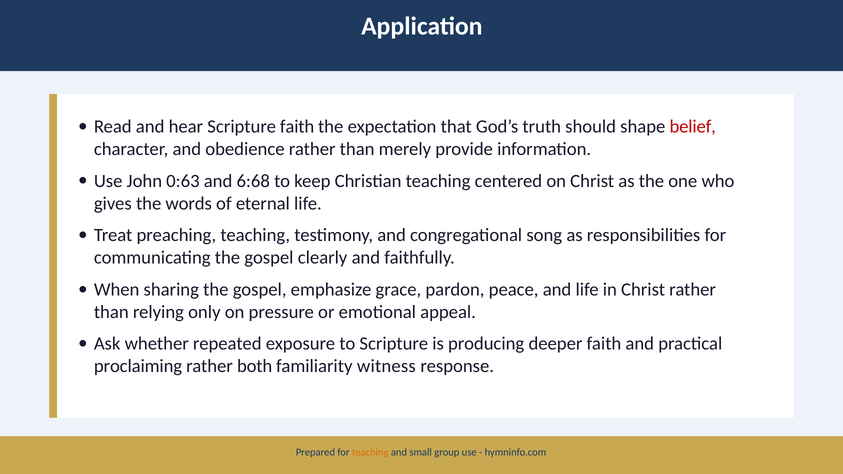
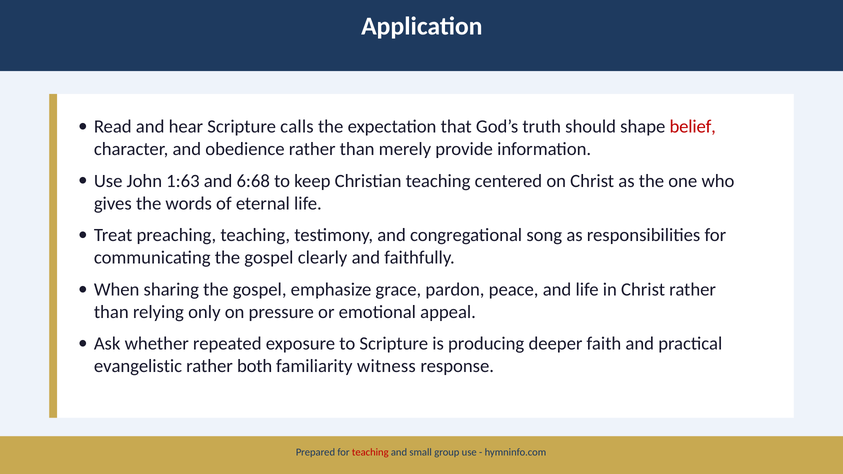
Scripture faith: faith -> calls (297, 127)
0:63: 0:63 -> 1:63 (183, 181)
proclaiming: proclaiming -> evangelistic (138, 366)
teaching colour: orange -> red (370, 452)
